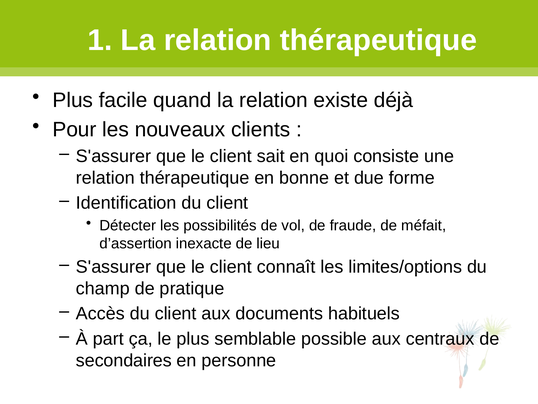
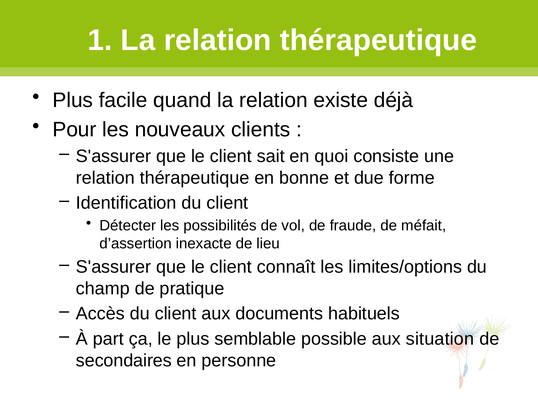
centraux: centraux -> situation (440, 338)
